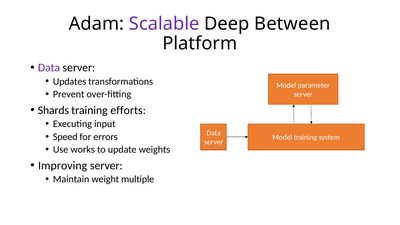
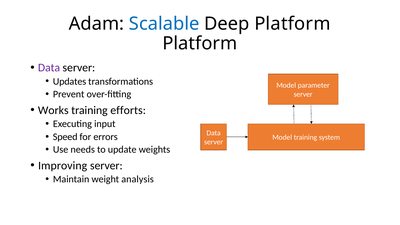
Scalable colour: purple -> blue (164, 24)
Deep Between: Between -> Platform (292, 24)
Shards: Shards -> Works (53, 110)
works: works -> needs (83, 150)
multiple: multiple -> analysis (138, 179)
